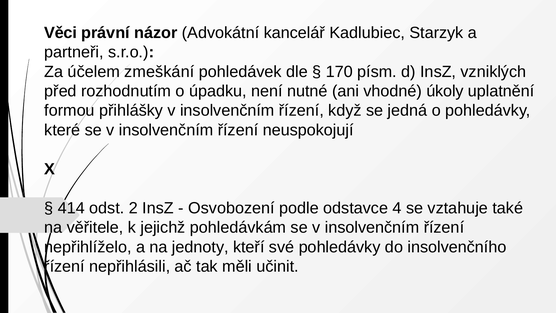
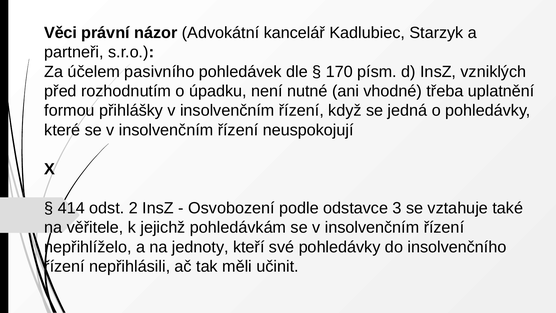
zmeškání: zmeškání -> pasivního (159, 72)
úkoly: úkoly -> třeba (445, 91)
4: 4 -> 3 (397, 208)
